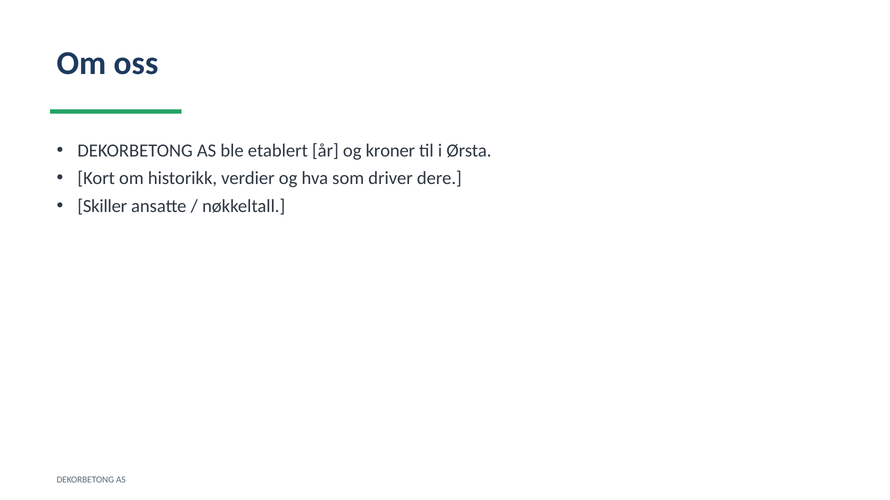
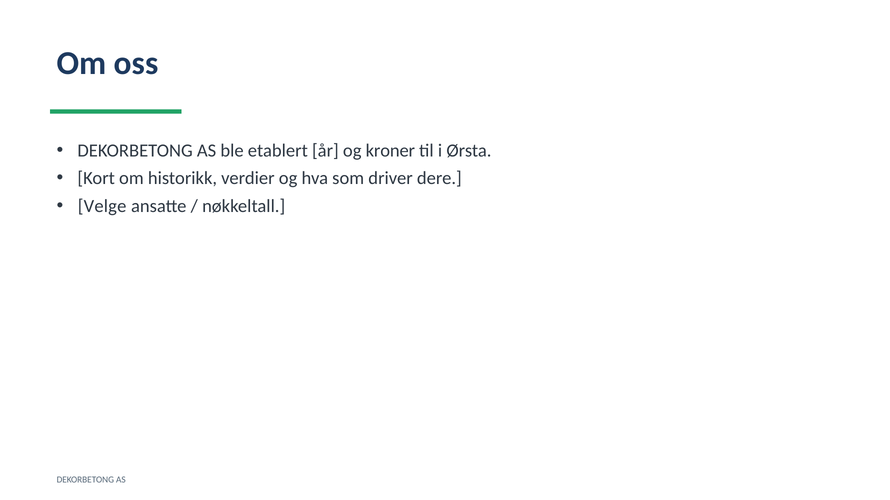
Skiller: Skiller -> Velge (102, 206)
